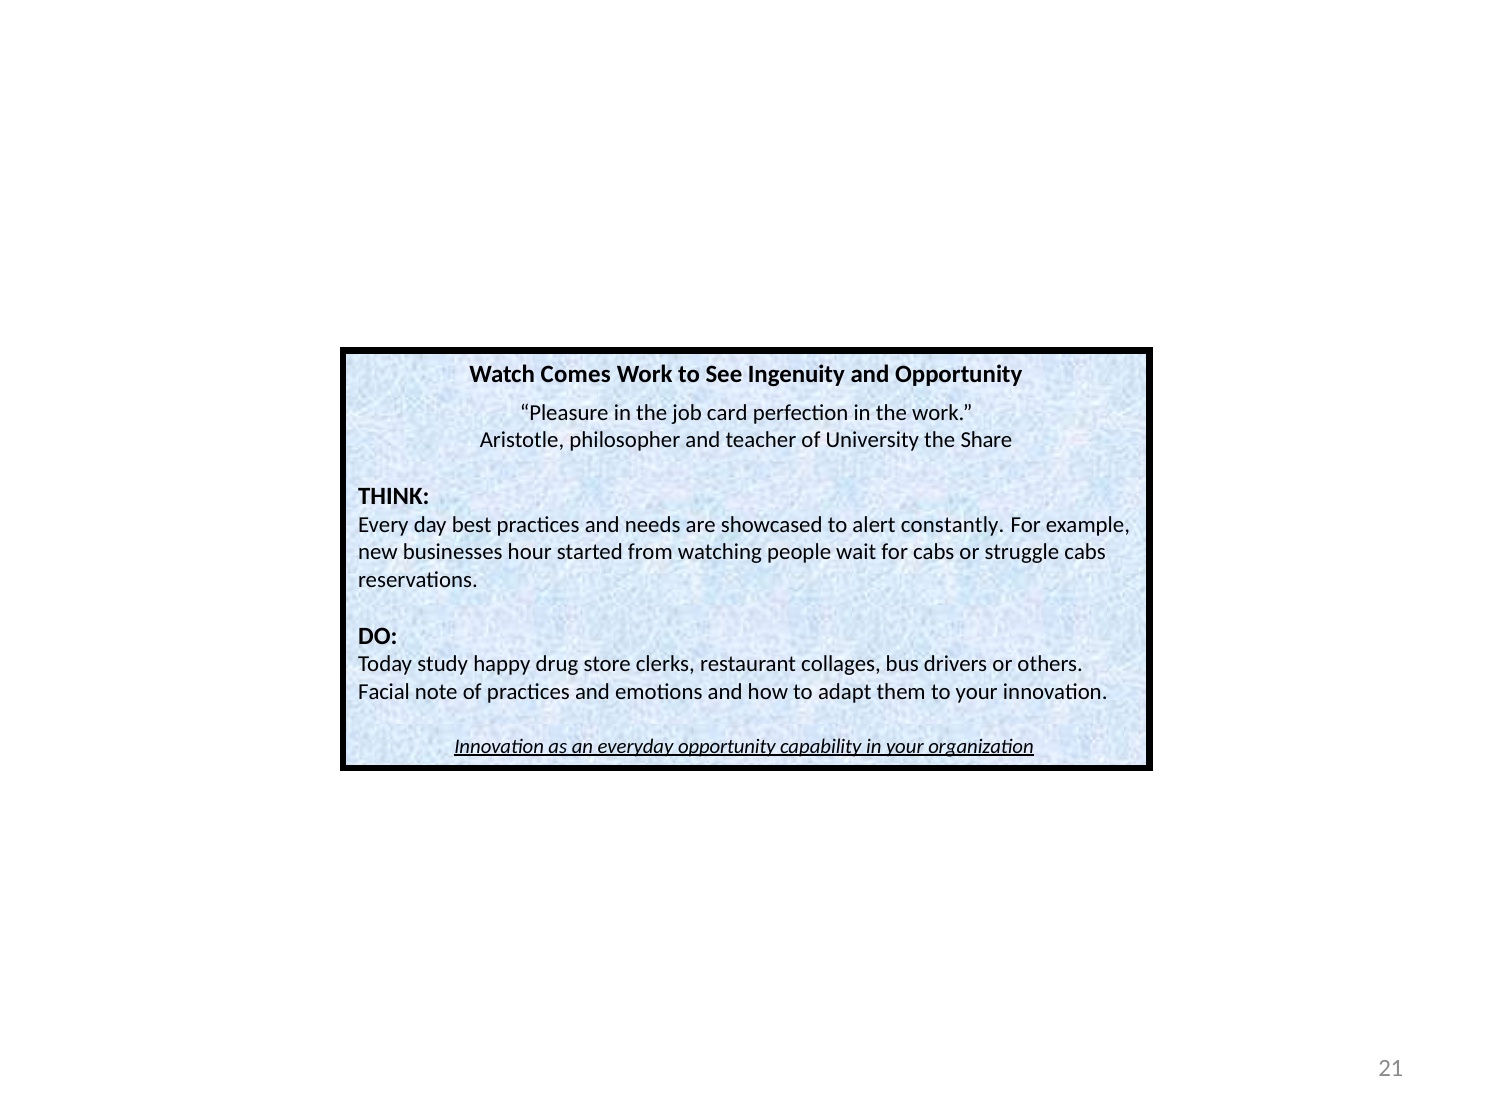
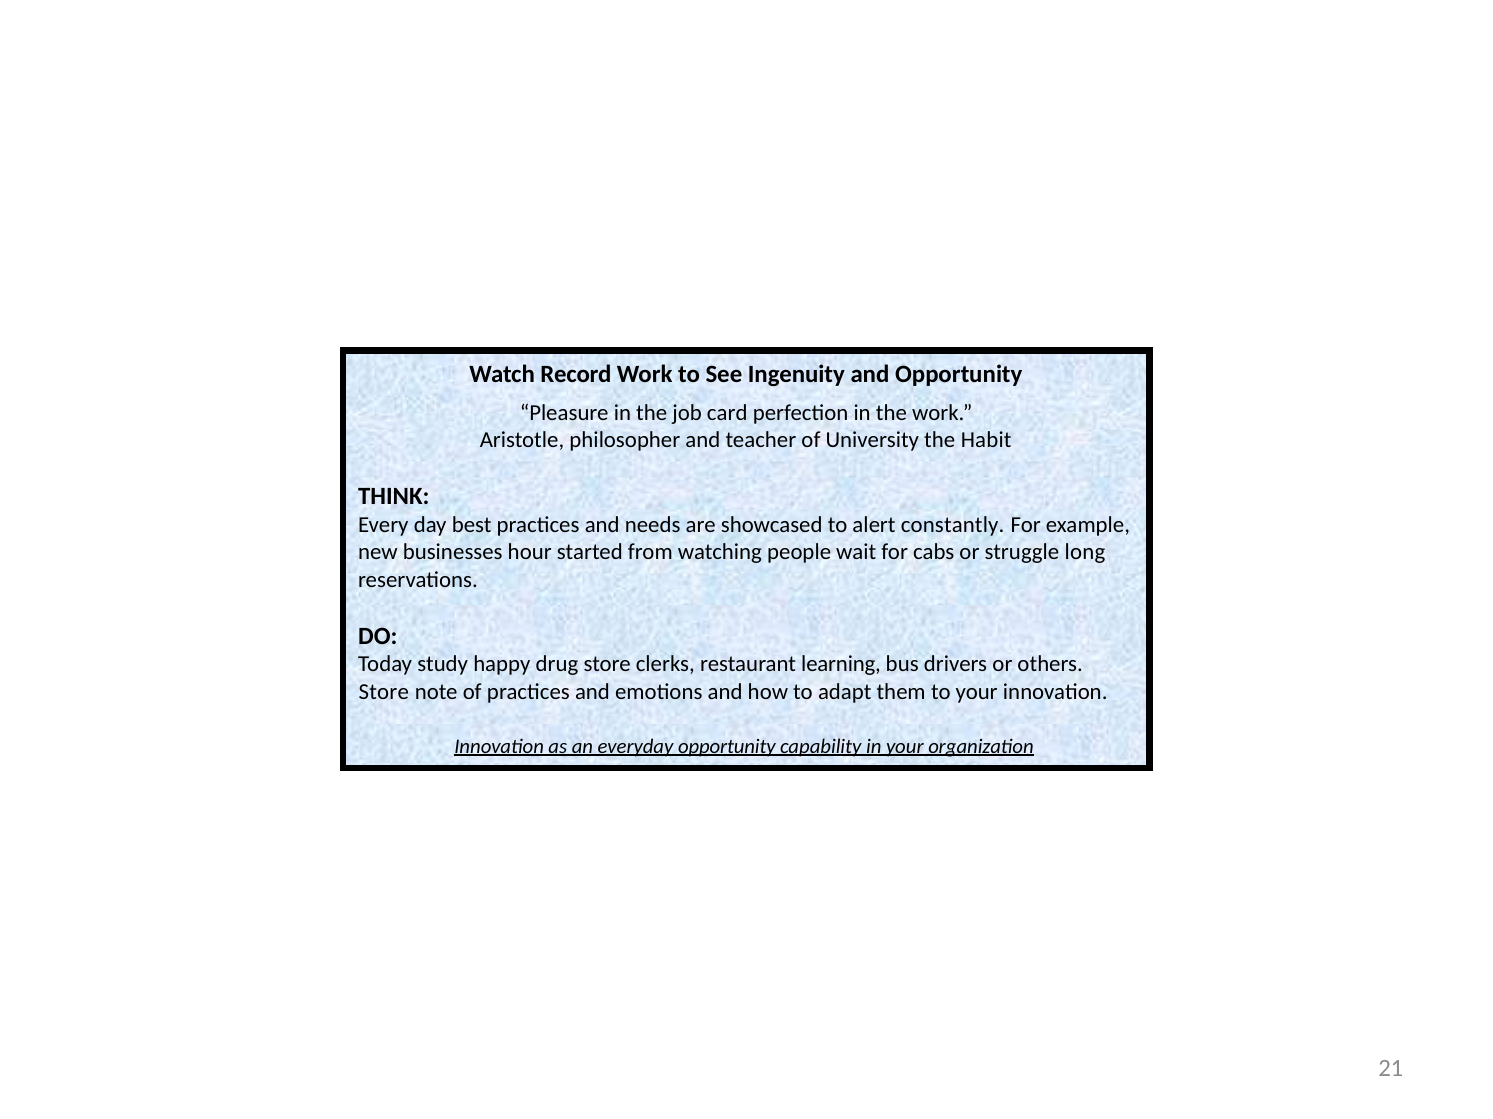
Comes: Comes -> Record (576, 375)
Share: Share -> Habit (986, 441)
struggle cabs: cabs -> long (1085, 553)
collages: collages -> learning (841, 665)
Facial: Facial -> Store (384, 692)
